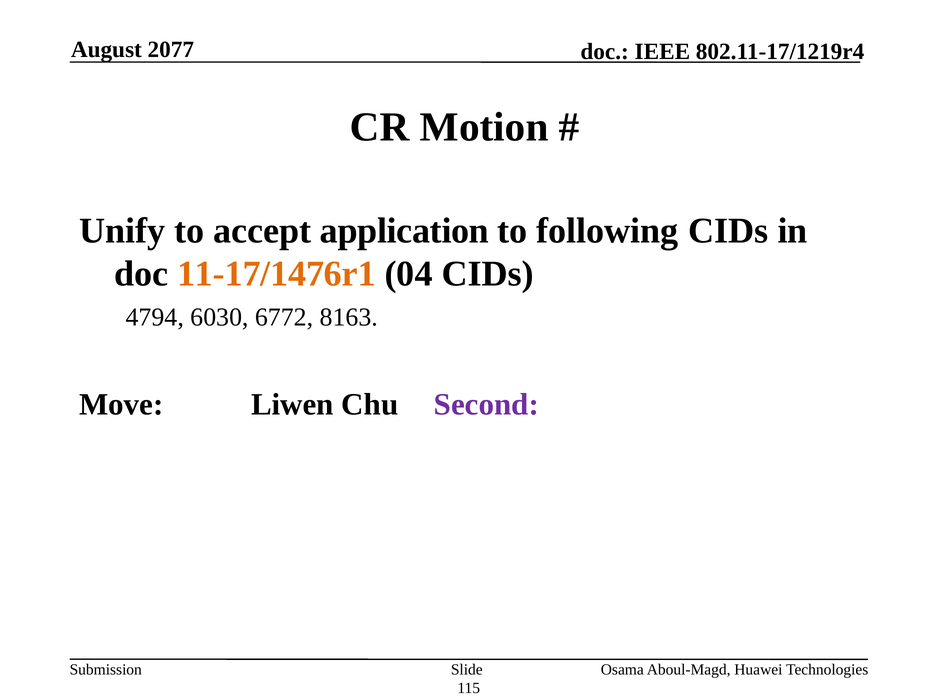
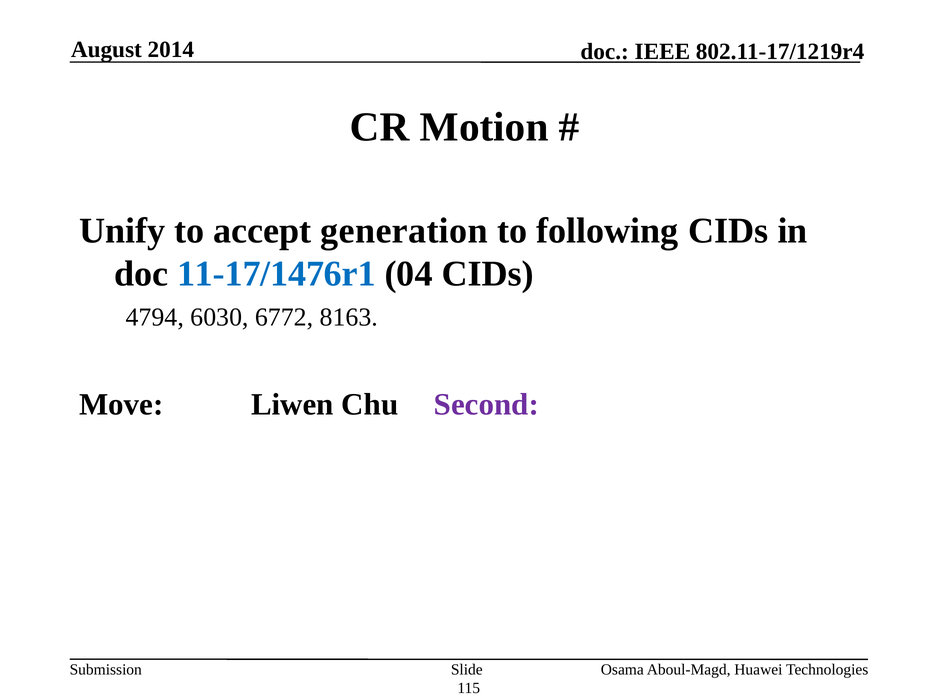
2077: 2077 -> 2014 (171, 49)
application: application -> generation (404, 230)
11-17/1476r1 colour: orange -> blue (276, 274)
